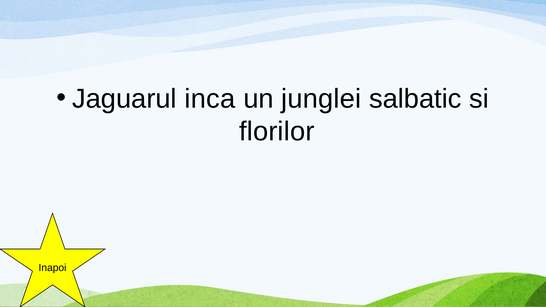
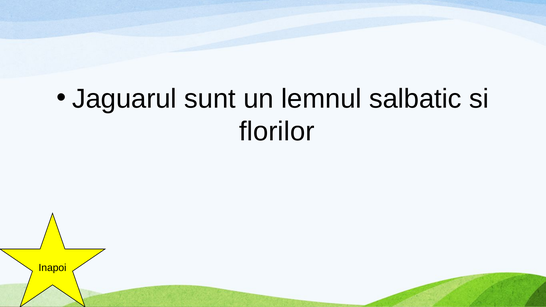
inca: inca -> sunt (210, 99)
junglei: junglei -> lemnul (321, 99)
